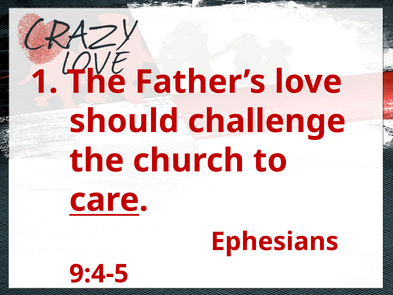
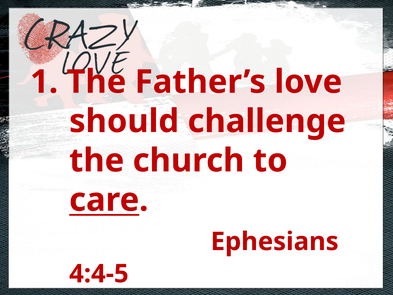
9:4-5: 9:4-5 -> 4:4-5 (99, 274)
